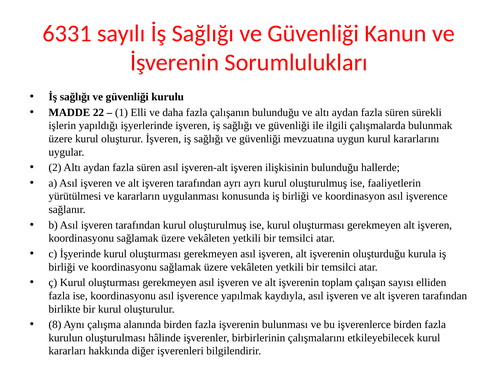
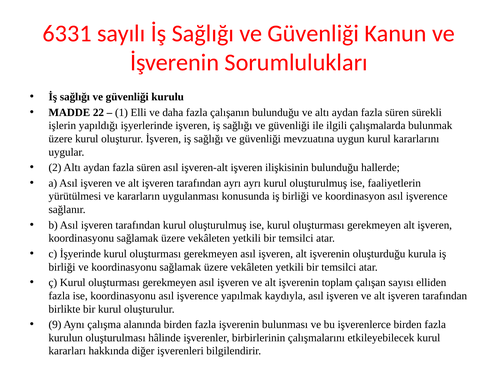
8: 8 -> 9 (55, 325)
